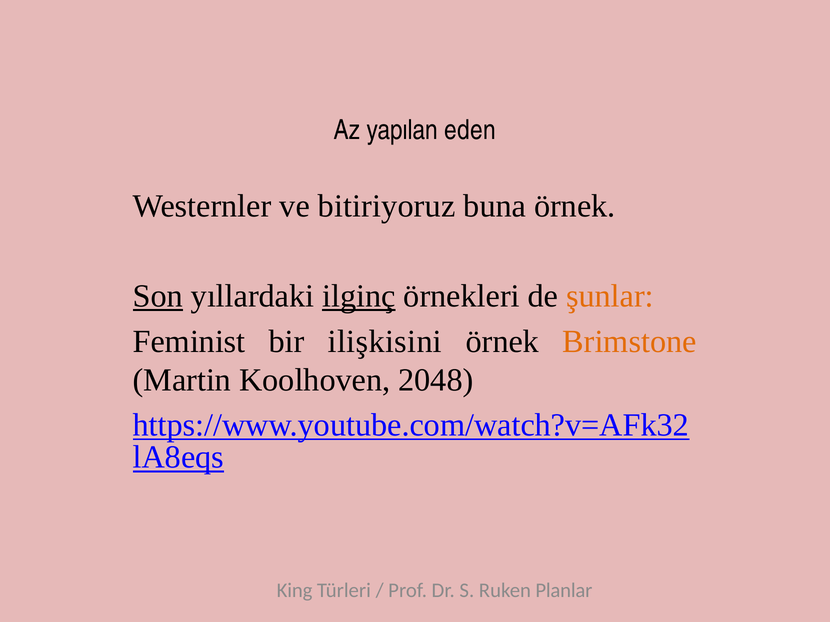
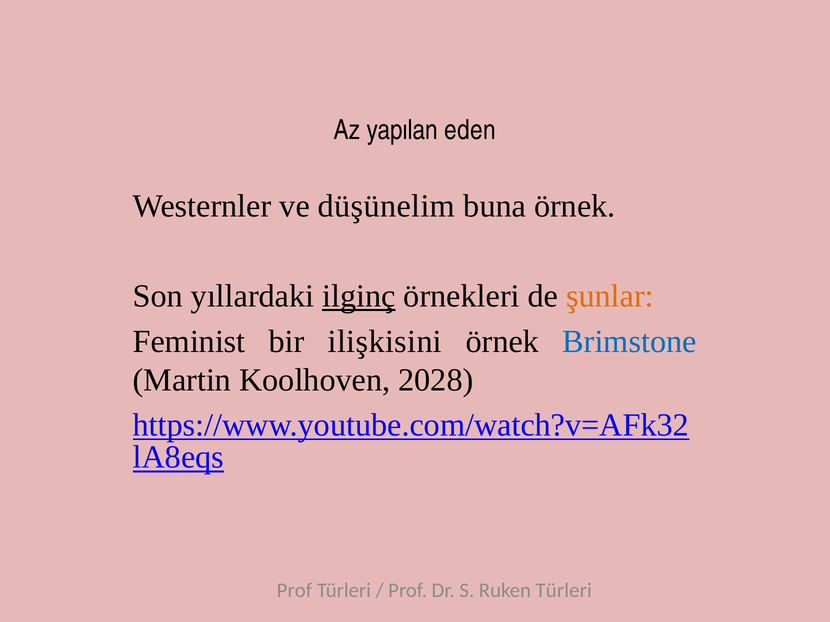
bitiriyoruz: bitiriyoruz -> düşünelim (386, 206)
Son underline: present -> none (158, 297)
Brimstone colour: orange -> blue (629, 342)
2048: 2048 -> 2028 (436, 380)
King: King -> Prof (294, 591)
Ruken Planlar: Planlar -> Türleri (564, 591)
